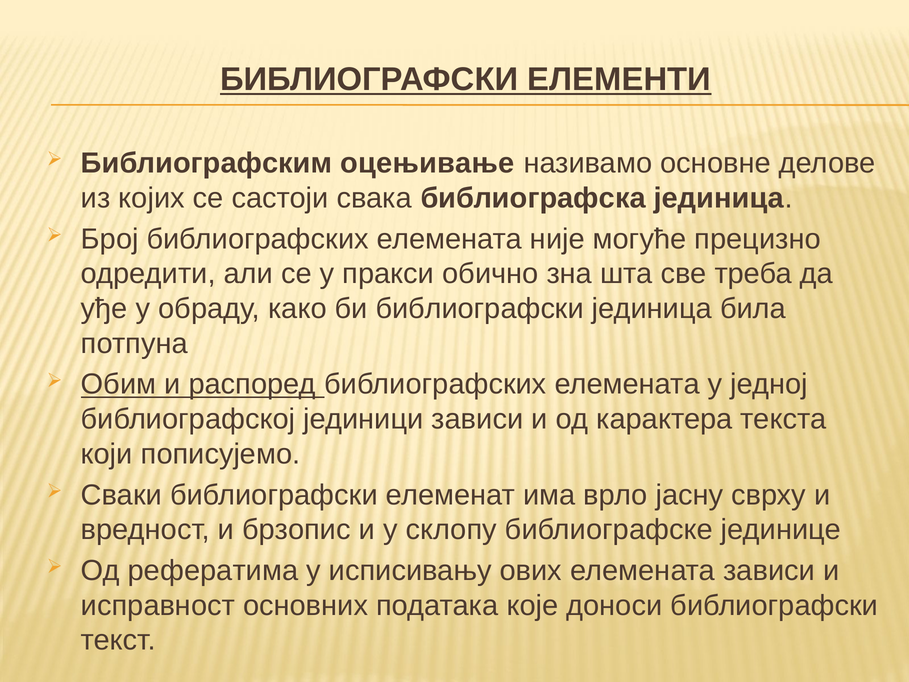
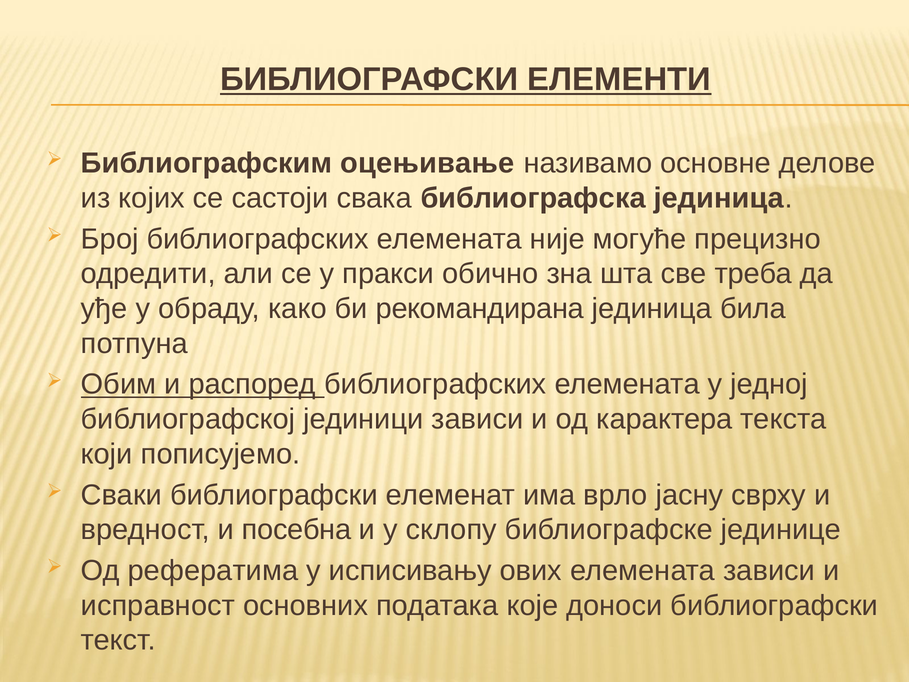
би библиографски: библиографски -> рекомандирана (480, 309)
брзопис: брзопис -> посебна (297, 530)
